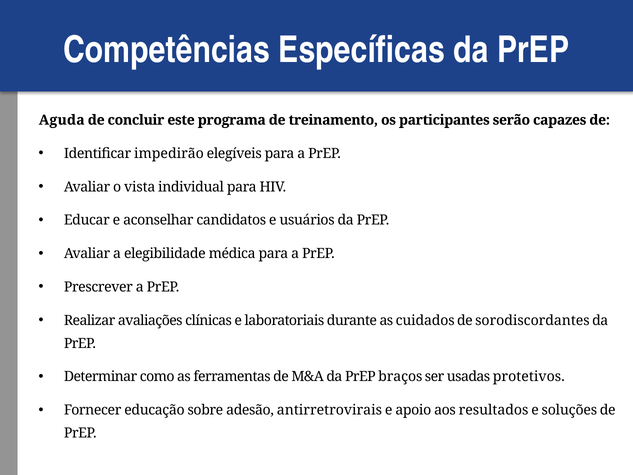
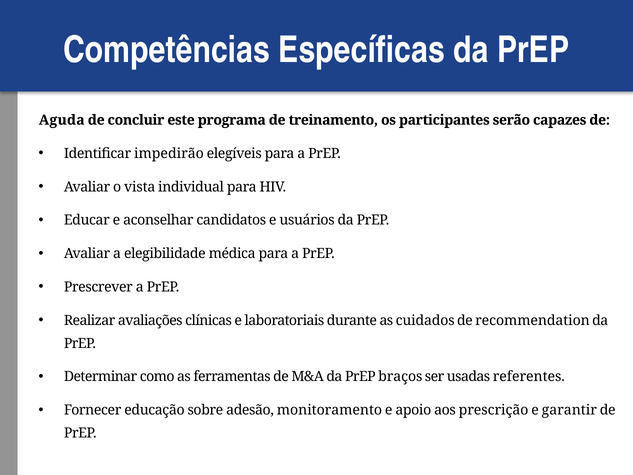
sorodiscordantes: sorodiscordantes -> recommendation (532, 320)
protetivos: protetivos -> referentes (529, 377)
antirretrovirais: antirretrovirais -> monitoramento (329, 410)
resultados: resultados -> prescrição (494, 410)
soluções: soluções -> garantir (569, 410)
